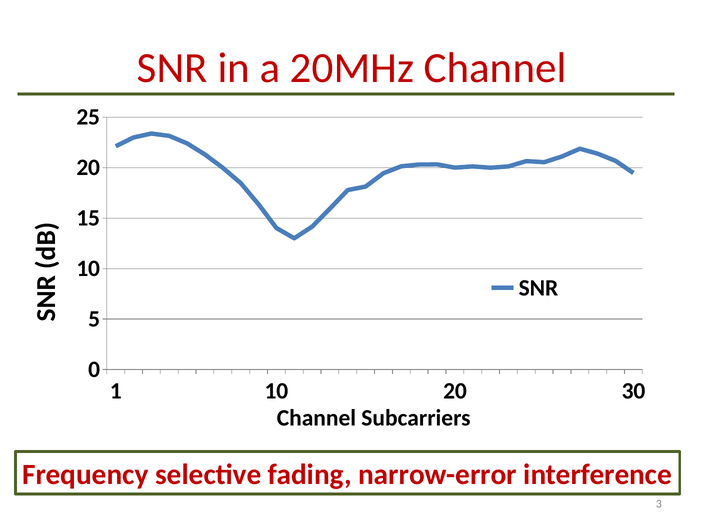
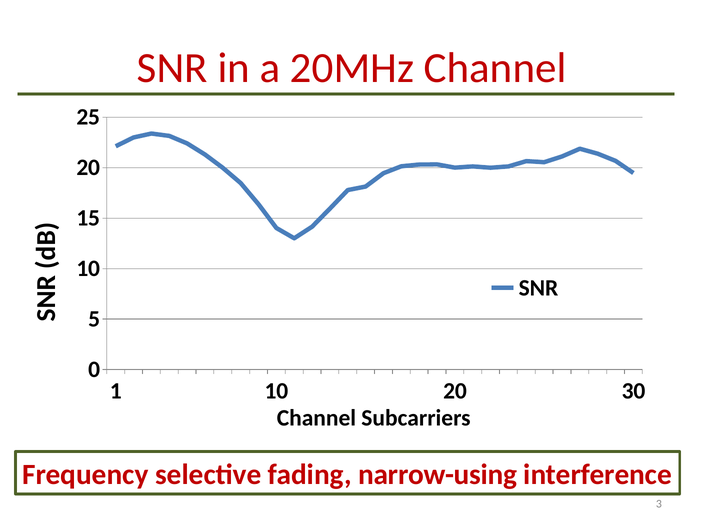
narrow-error: narrow-error -> narrow-using (438, 475)
